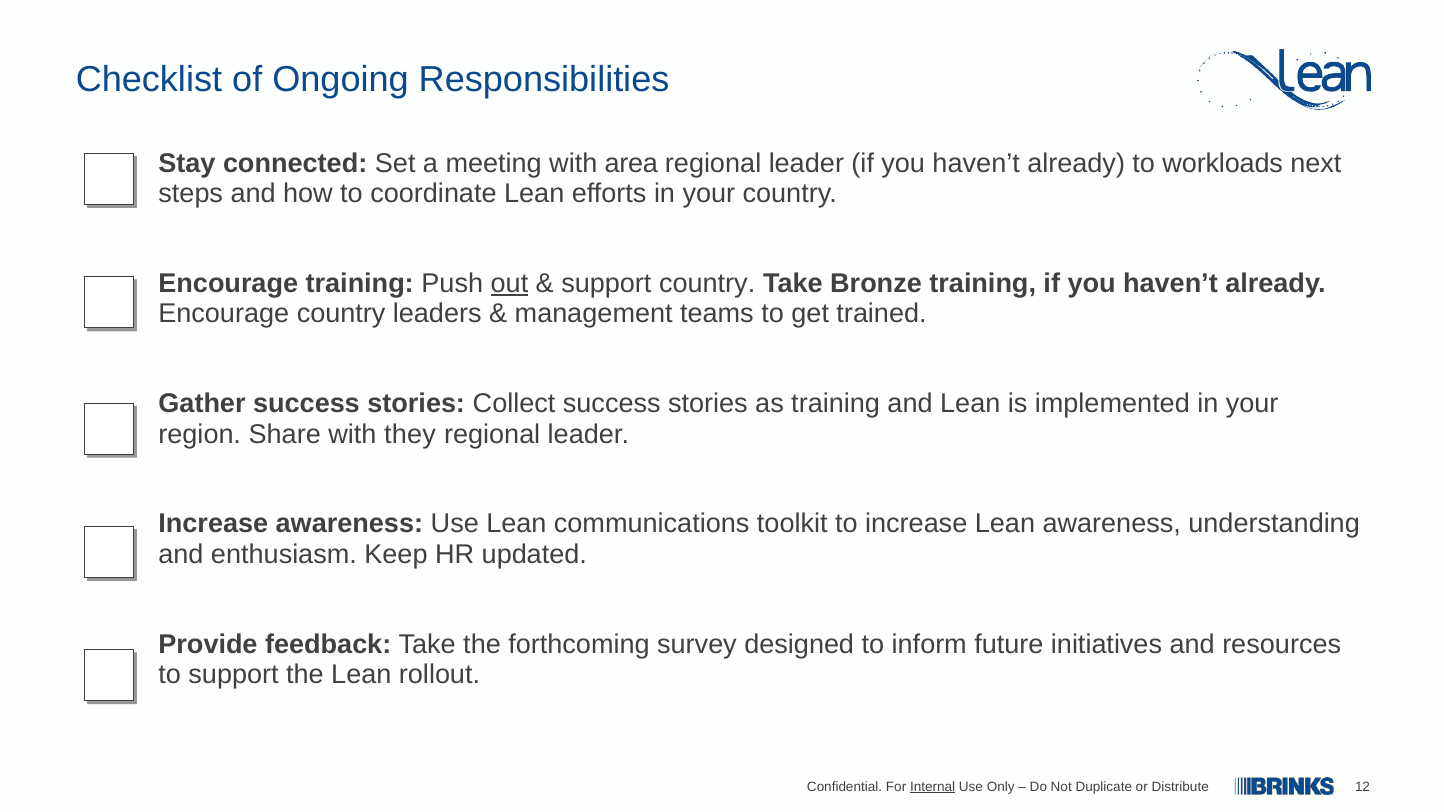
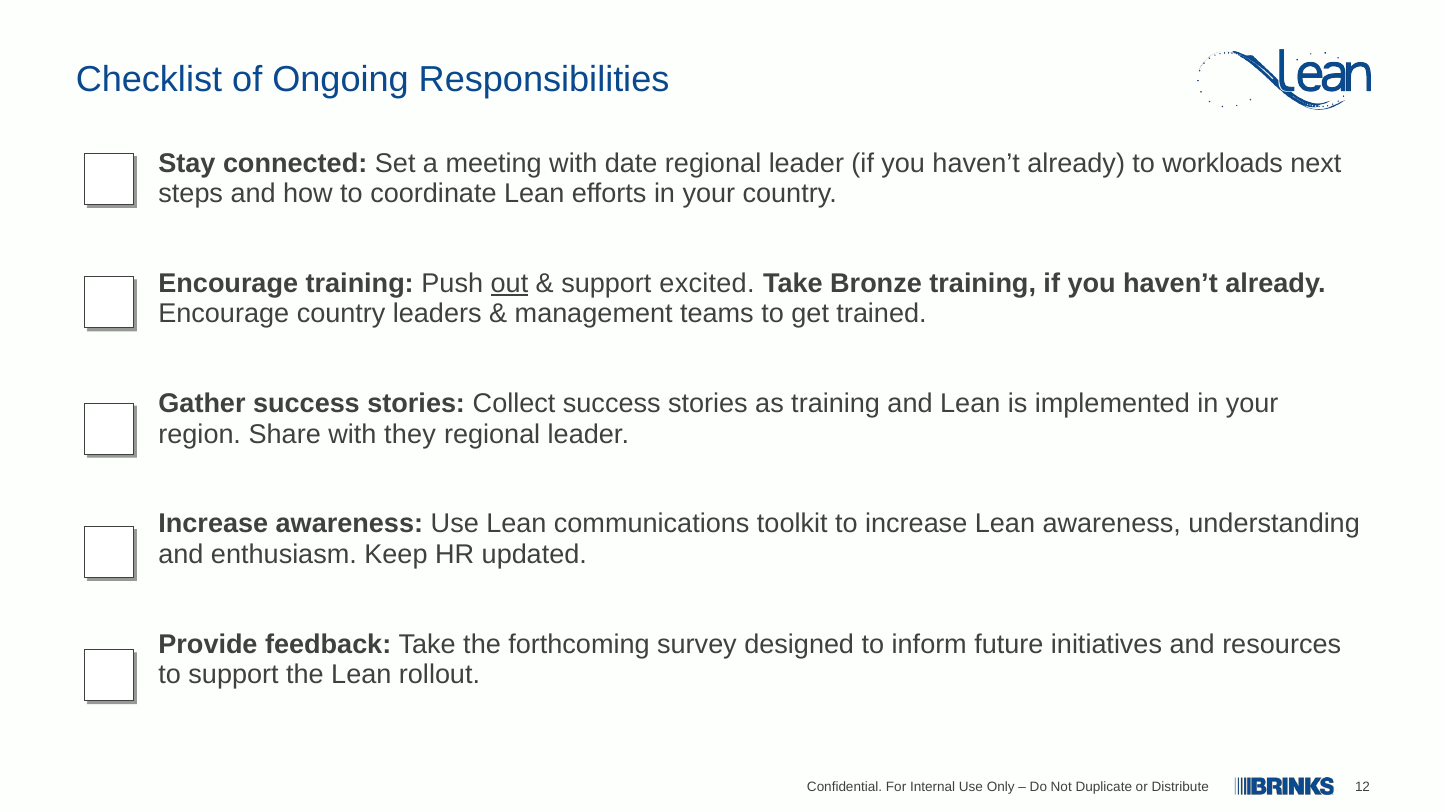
area: area -> date (631, 163)
support country: country -> excited (707, 284)
Internal underline: present -> none (933, 787)
